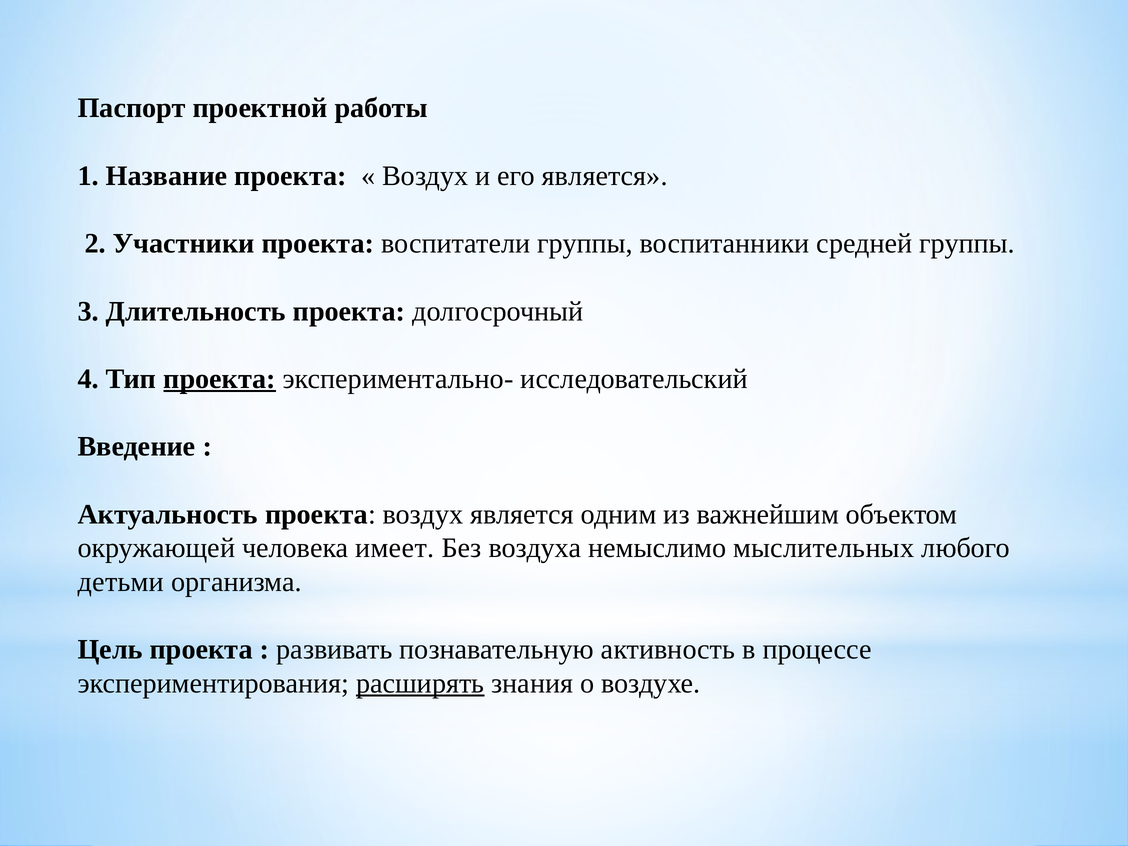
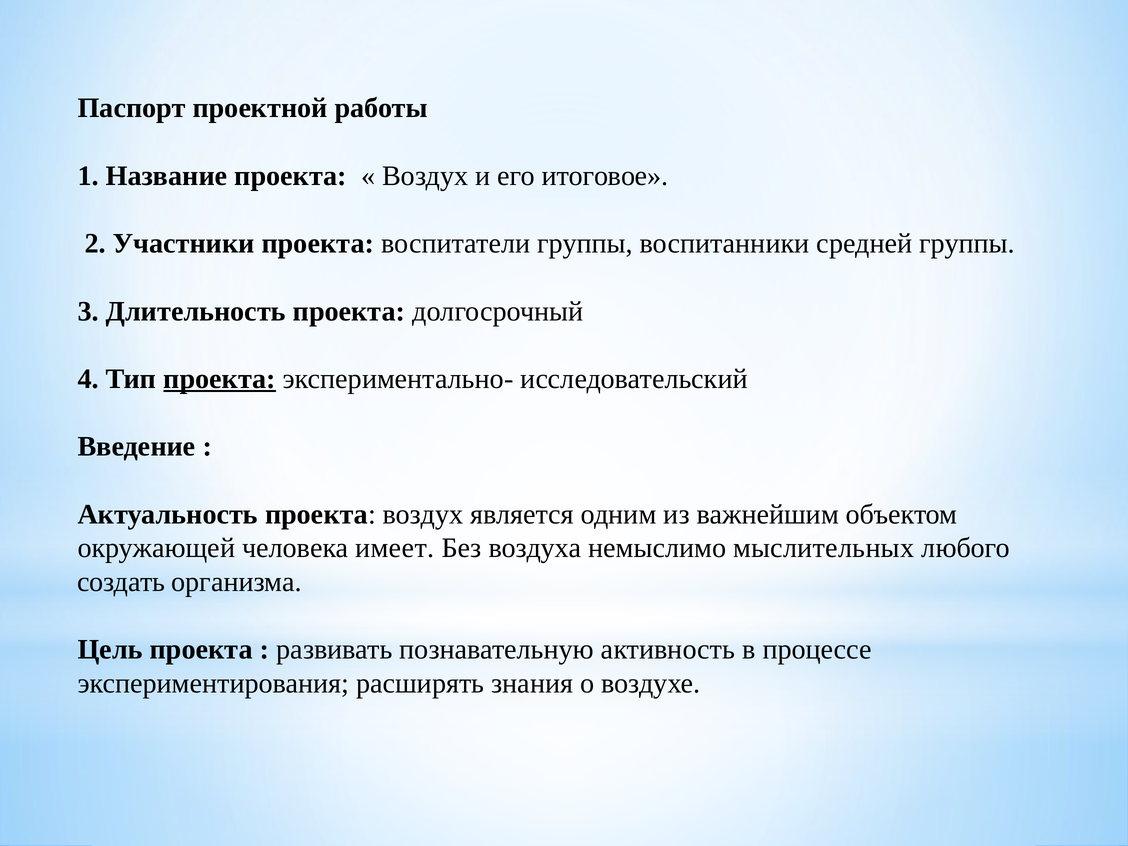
его является: является -> итоговое (605, 176)
детьми: детьми -> создать (121, 582)
расширять underline: present -> none (420, 683)
